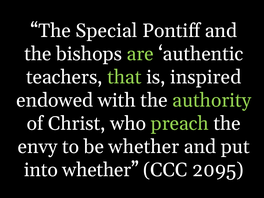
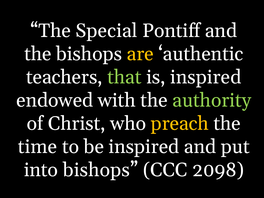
are colour: light green -> yellow (140, 54)
preach colour: light green -> yellow (180, 124)
envy: envy -> time (37, 147)
be whether: whether -> inspired (144, 147)
into whether: whether -> bishops (100, 170)
2095: 2095 -> 2098 (218, 170)
